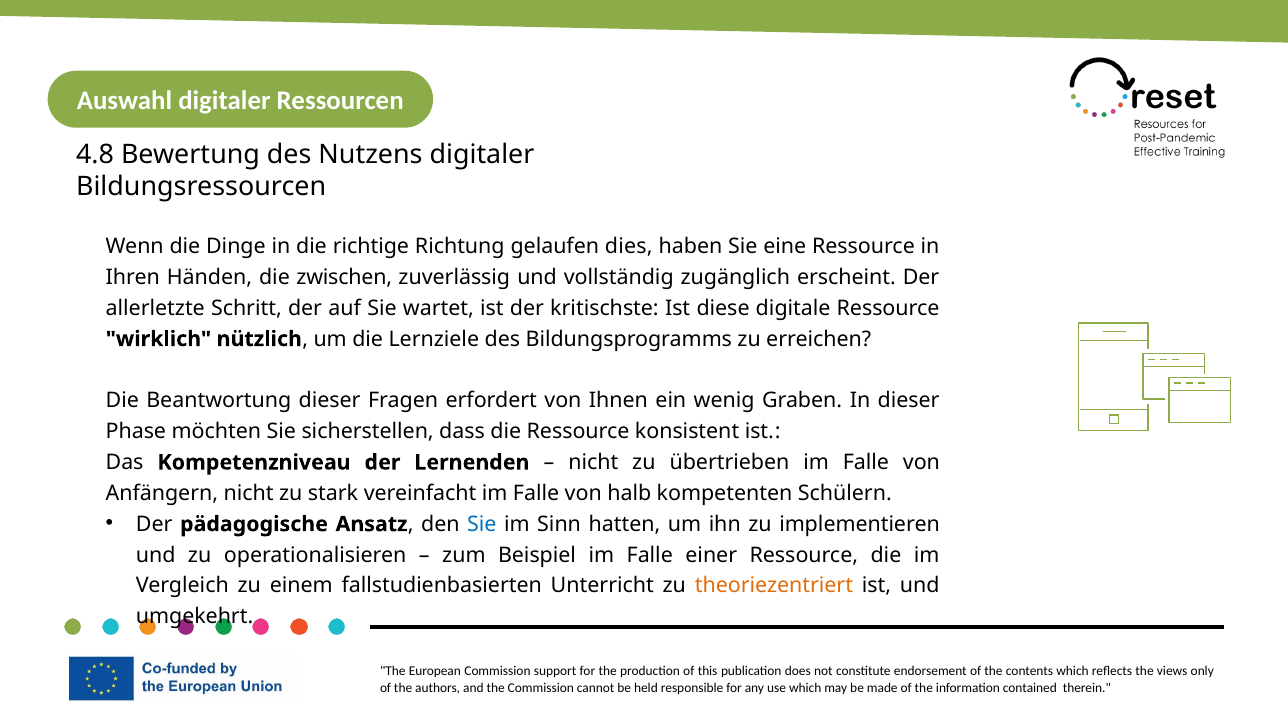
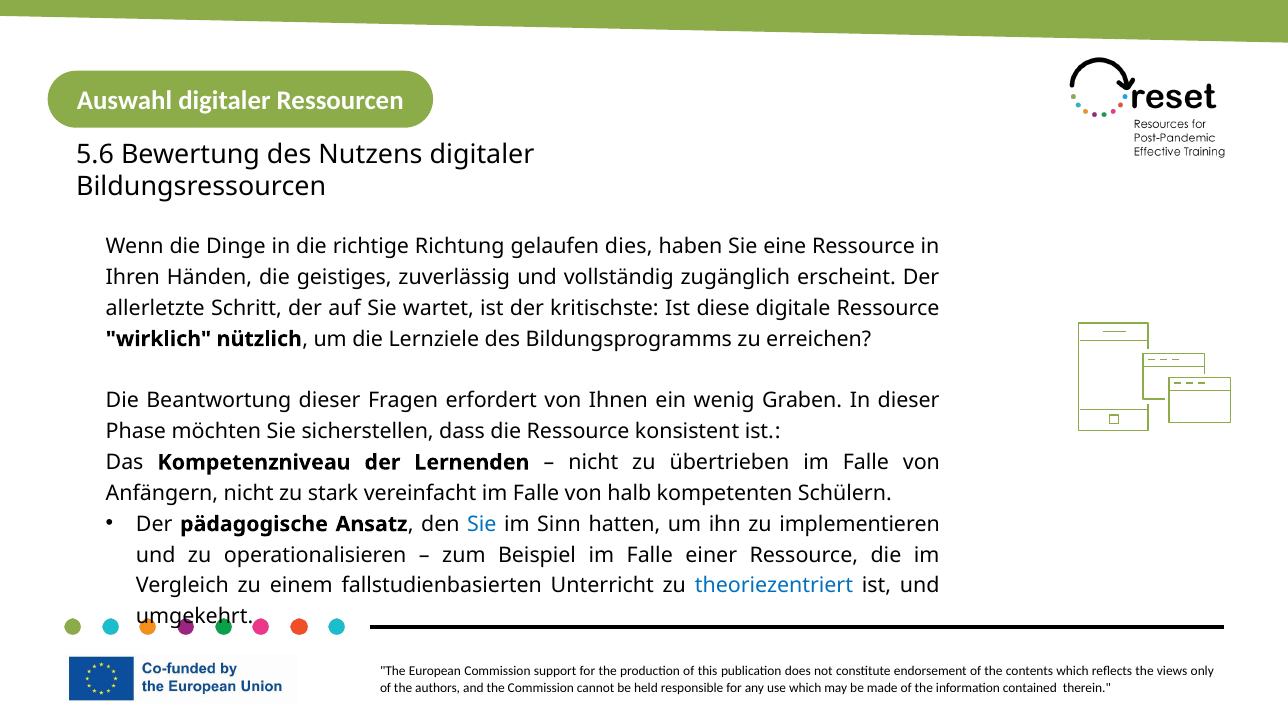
4.8: 4.8 -> 5.6 (95, 155)
zwischen: zwischen -> geistiges (344, 277)
theoriezentriert colour: orange -> blue (774, 586)
